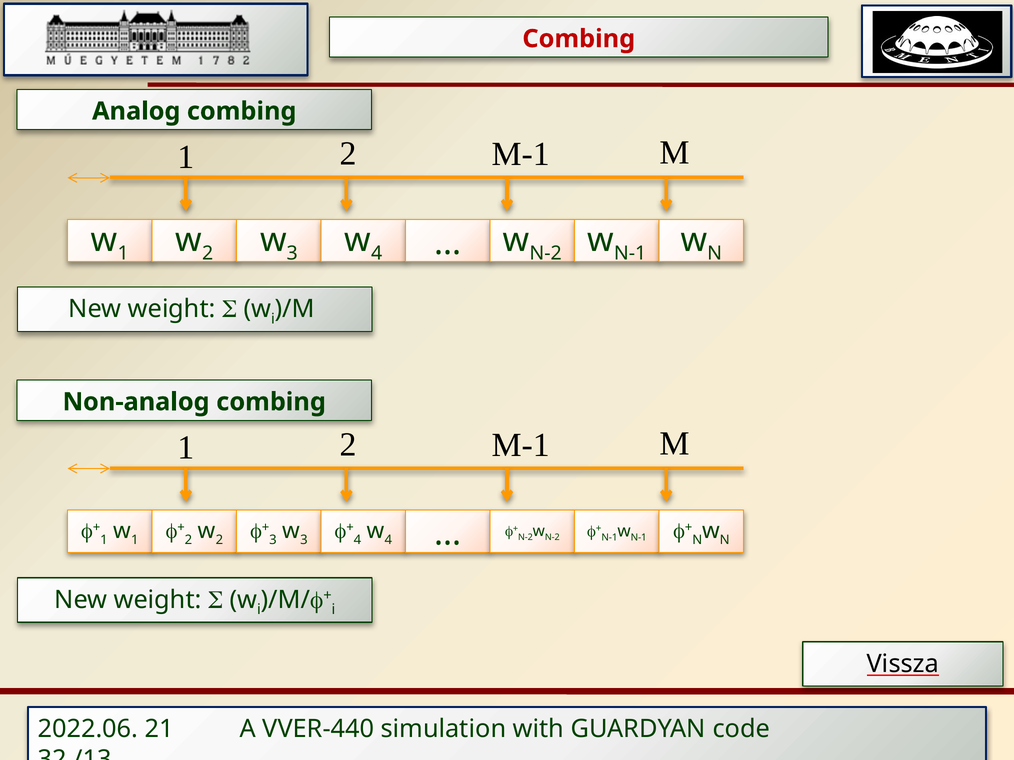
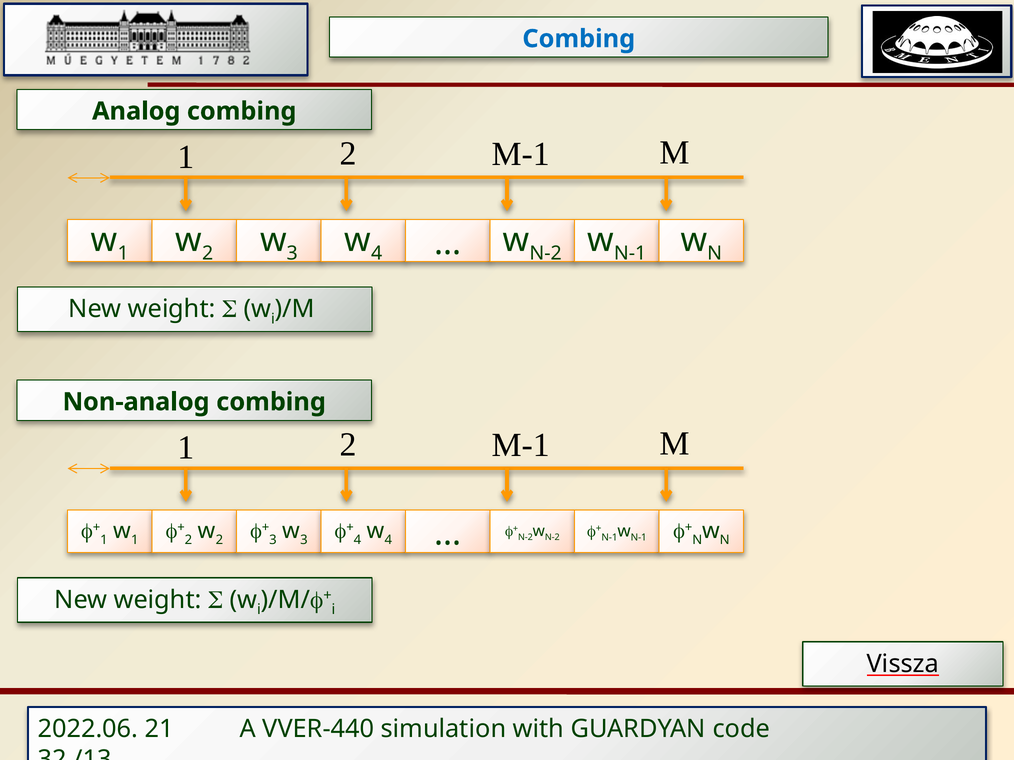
Combing colour: red -> blue (579, 39)
